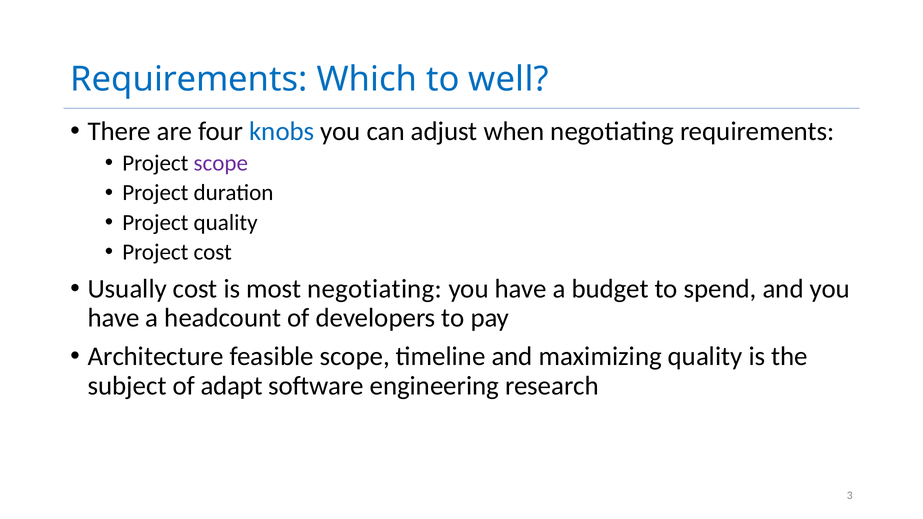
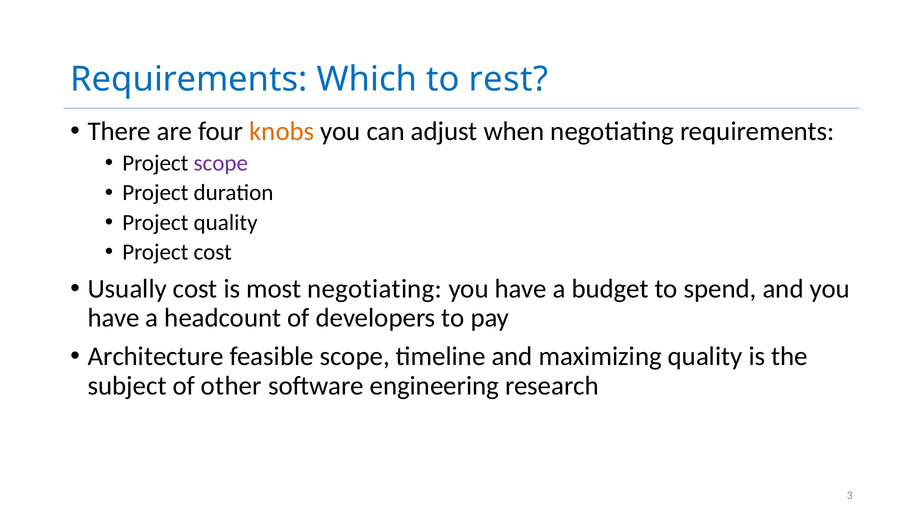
well: well -> rest (508, 79)
knobs colour: blue -> orange (282, 131)
adapt: adapt -> other (231, 386)
